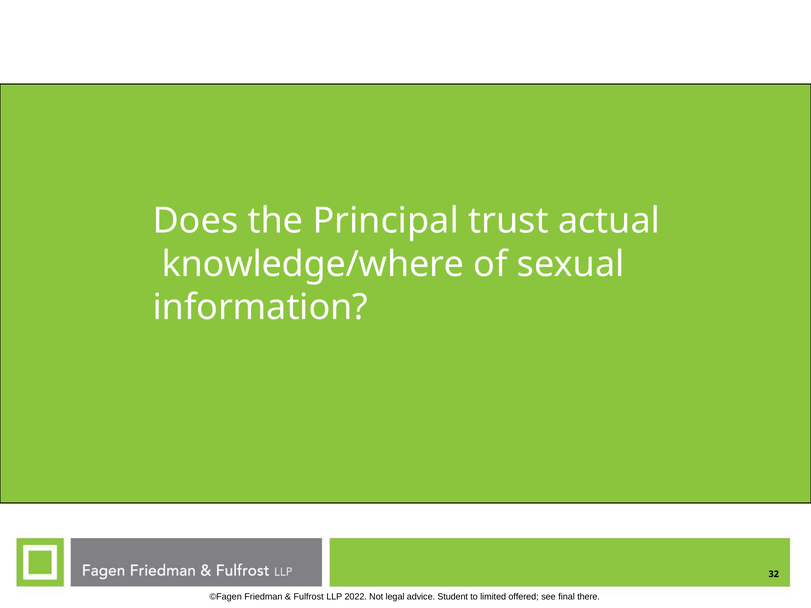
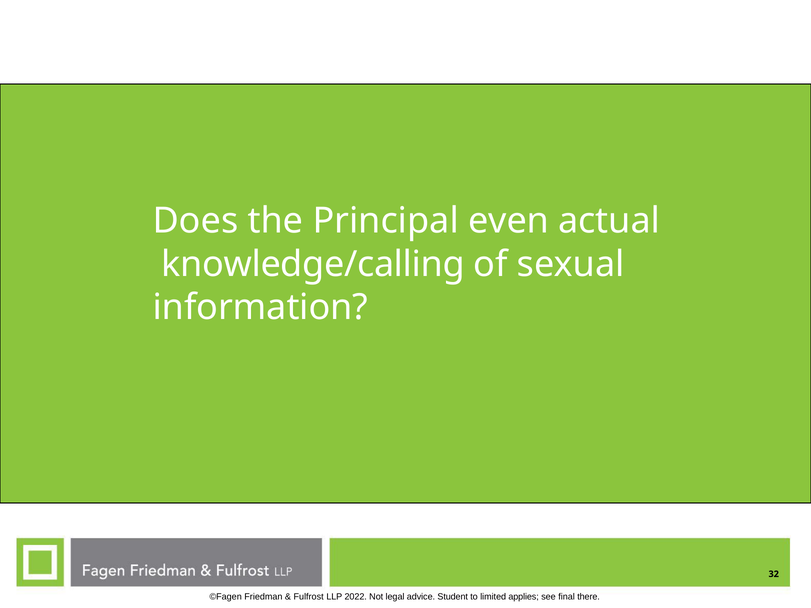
trust: trust -> even (509, 221)
knowledge/where: knowledge/where -> knowledge/calling (313, 264)
offered: offered -> applies (524, 597)
